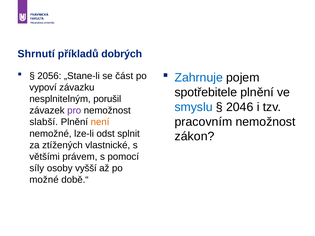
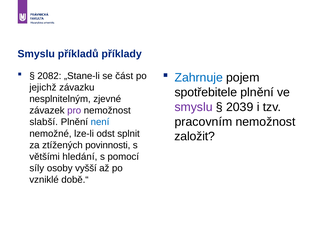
Shrnutí: Shrnutí -> Smyslu (36, 54)
dobrých: dobrých -> příklady (122, 54)
2056: 2056 -> 2082 (49, 76)
vypoví: vypoví -> jejichž (43, 88)
porušil: porušil -> zjevné (107, 99)
smyslu colour: blue -> purple (194, 107)
2046: 2046 -> 2039 (240, 107)
není colour: orange -> blue (100, 122)
zákon: zákon -> založit (195, 137)
vlastnické: vlastnické -> povinnosti (108, 145)
právem: právem -> hledání (80, 157)
možné: možné -> vzniklé (44, 180)
